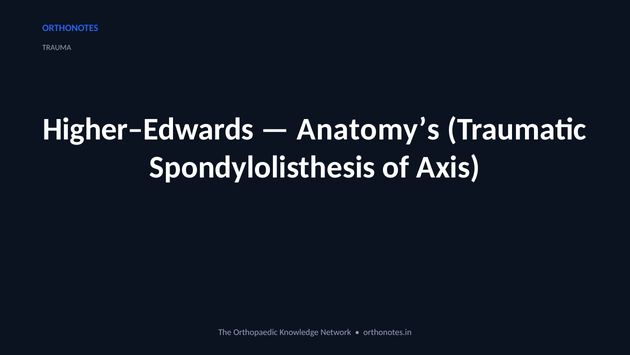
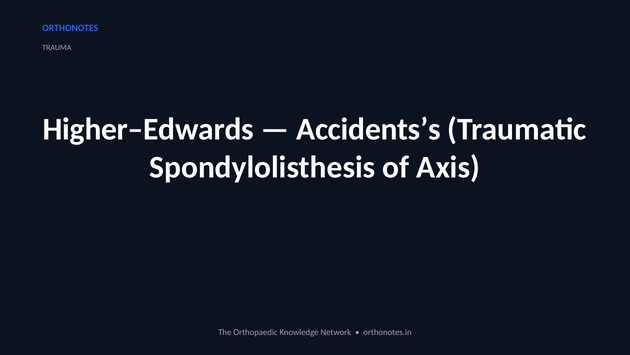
Anatomy’s: Anatomy’s -> Accidents’s (368, 129)
